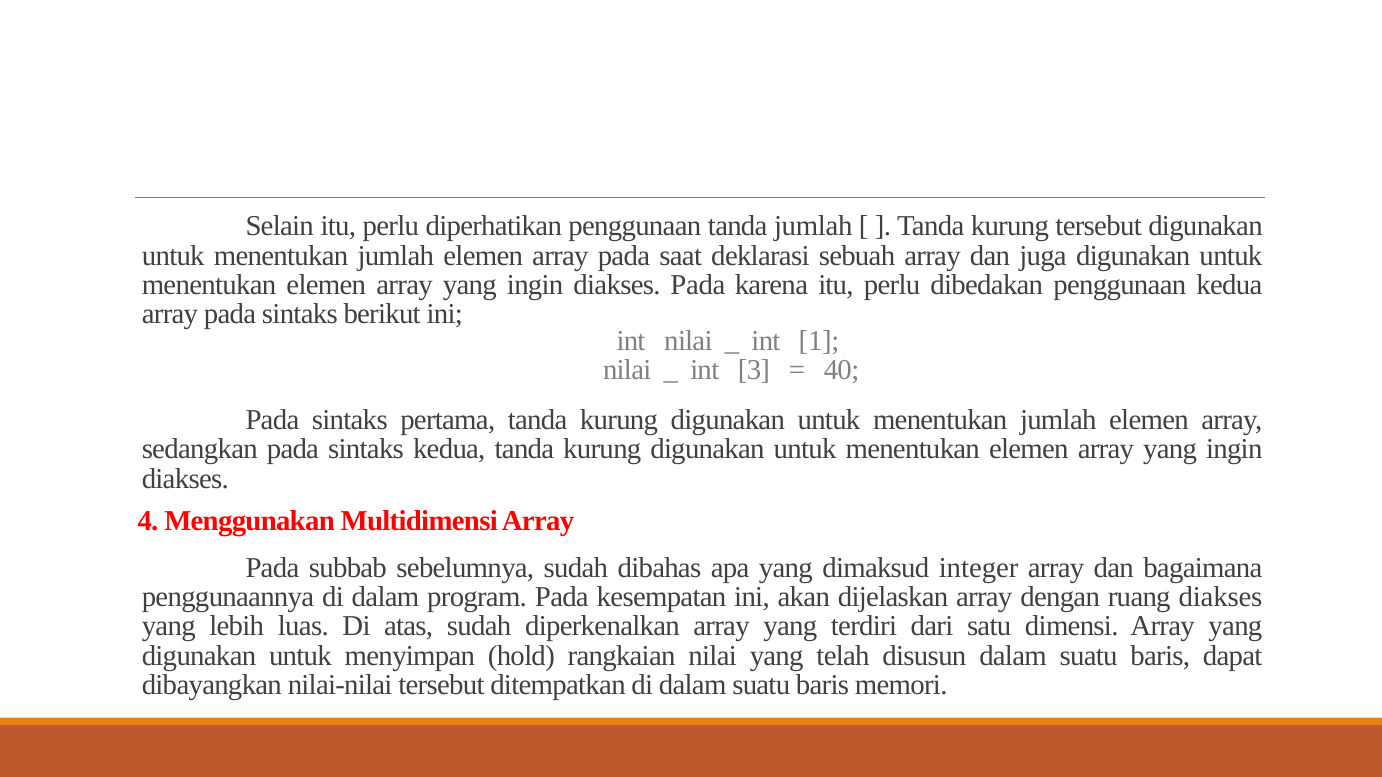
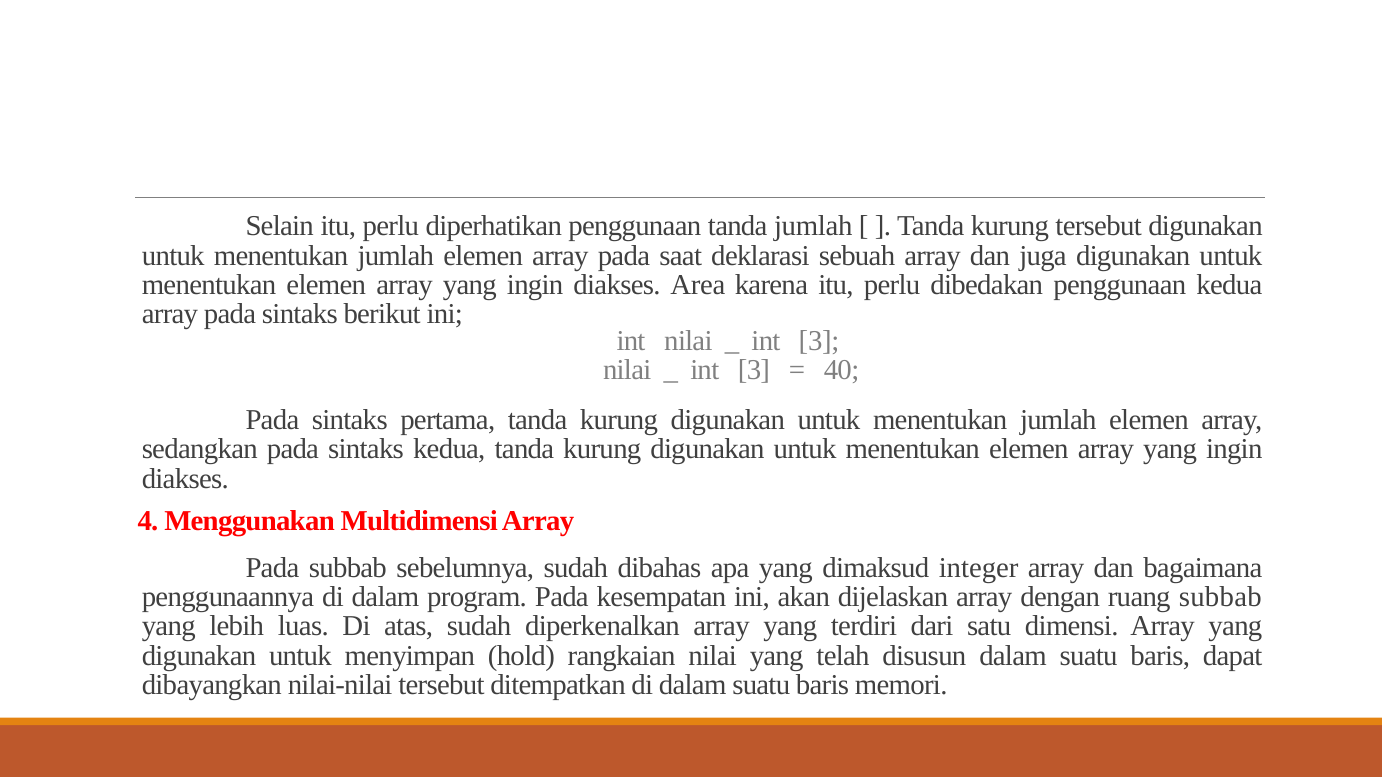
diakses Pada: Pada -> Area (698, 285)
1: 1 -> 3 (819, 341)
ruang diakses: diakses -> subbab (1220, 597)
